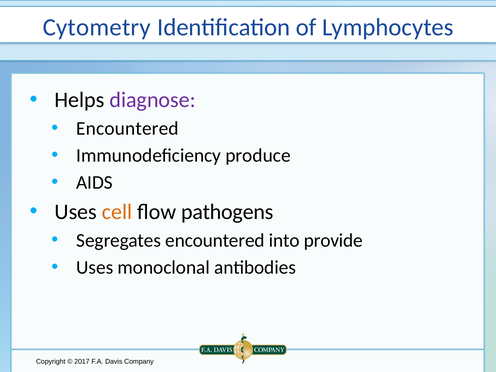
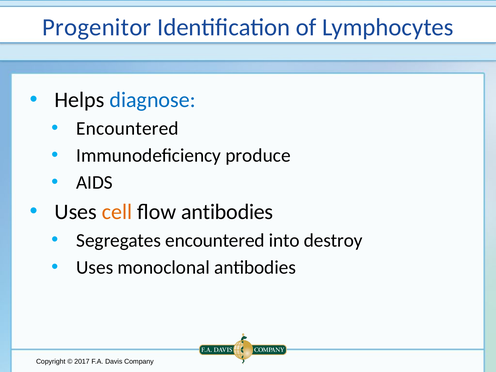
Cytometry: Cytometry -> Progenitor (97, 27)
diagnose colour: purple -> blue (153, 100)
flow pathogens: pathogens -> antibodies (227, 212)
provide: provide -> destroy (333, 240)
